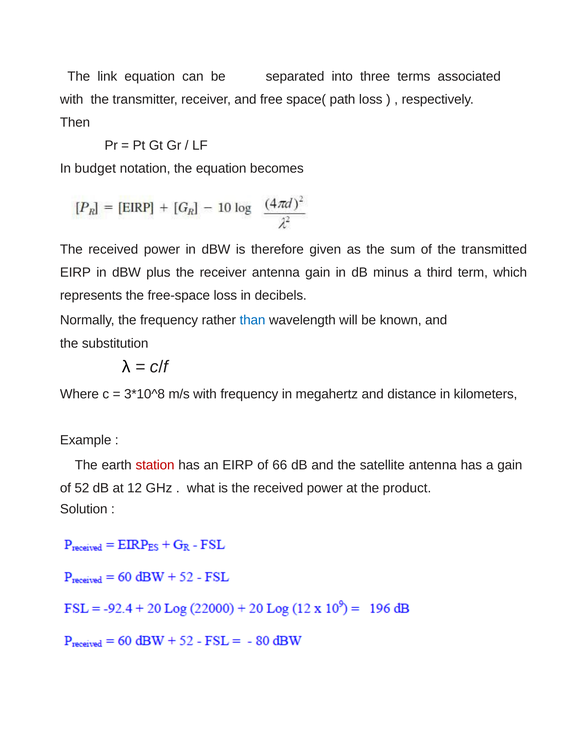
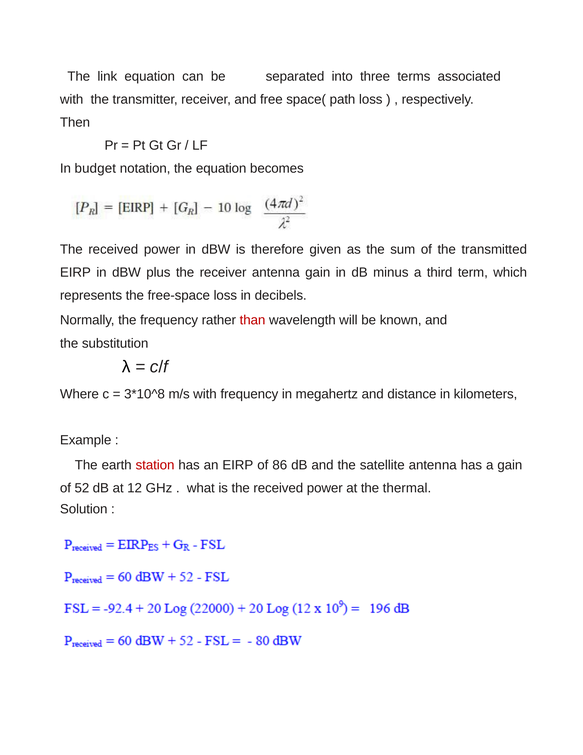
than colour: blue -> red (253, 320)
66: 66 -> 86 (280, 465)
product: product -> thermal (407, 488)
